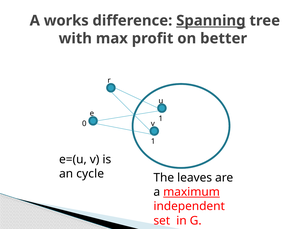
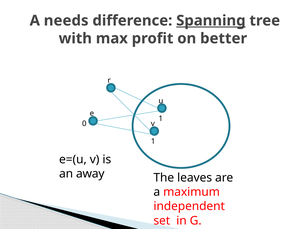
works: works -> needs (66, 21)
cycle: cycle -> away (90, 174)
maximum underline: present -> none (192, 192)
